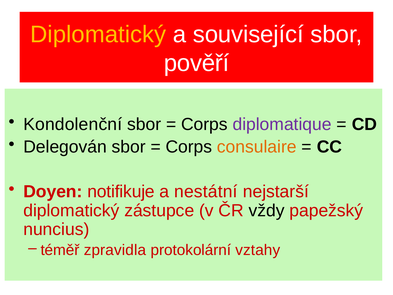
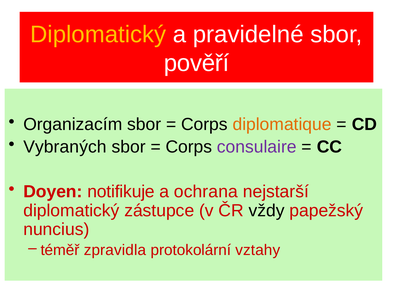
související: související -> pravidelné (248, 34)
Kondolenční: Kondolenční -> Organizacím (73, 124)
diplomatique colour: purple -> orange (282, 124)
Delegován: Delegován -> Vybraných (65, 147)
consulaire colour: orange -> purple (257, 147)
nestátní: nestátní -> ochrana (206, 191)
